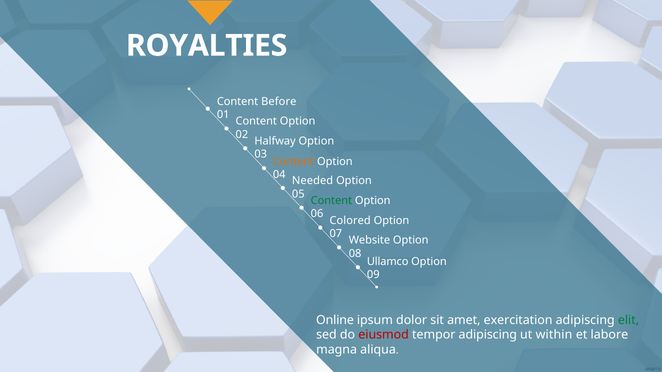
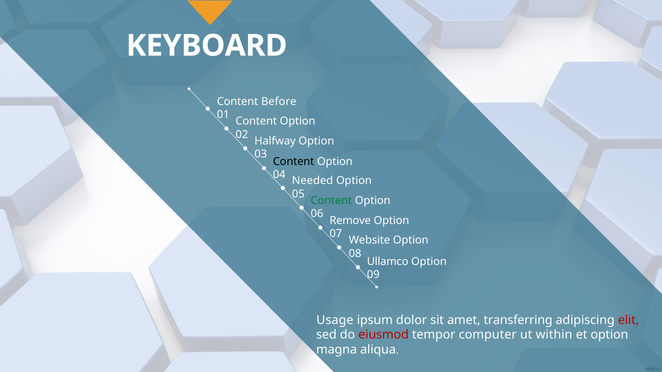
ROYALTIES: ROYALTIES -> KEYBOARD (207, 46)
Content colour: orange -> black (294, 162)
Colored: Colored -> Remove (350, 221)
Online: Online -> Usage (335, 320)
exercitation: exercitation -> transferring (518, 320)
elit colour: green -> red (628, 320)
tempor adipiscing: adipiscing -> computer (488, 335)
et labore: labore -> option (609, 335)
